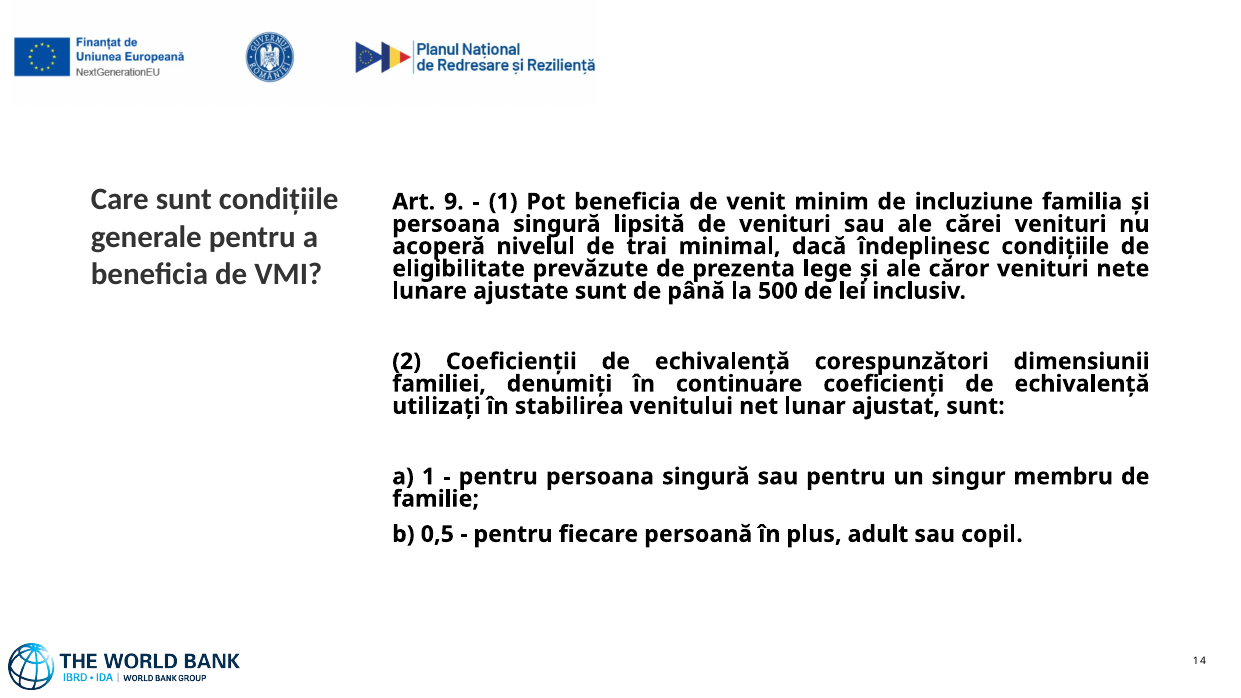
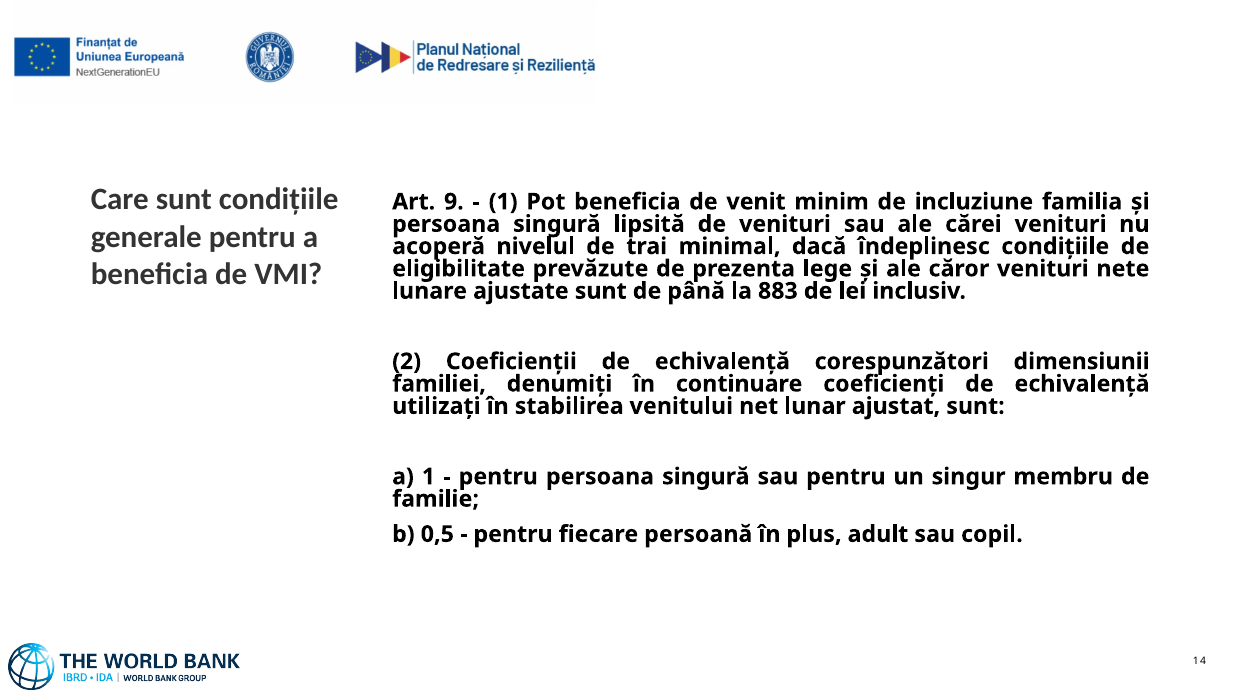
500: 500 -> 883 (778, 291)
